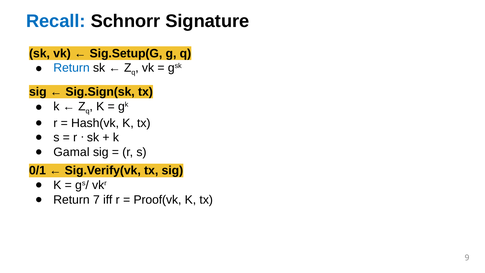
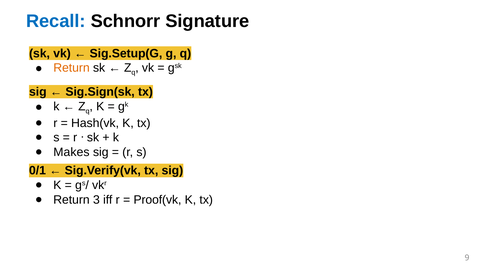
Return colour: blue -> orange (72, 68)
Gamal: Gamal -> Makes (71, 152)
7: 7 -> 3 (96, 200)
